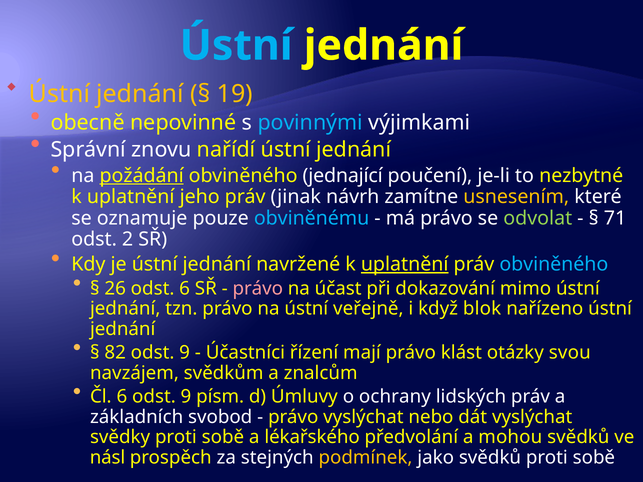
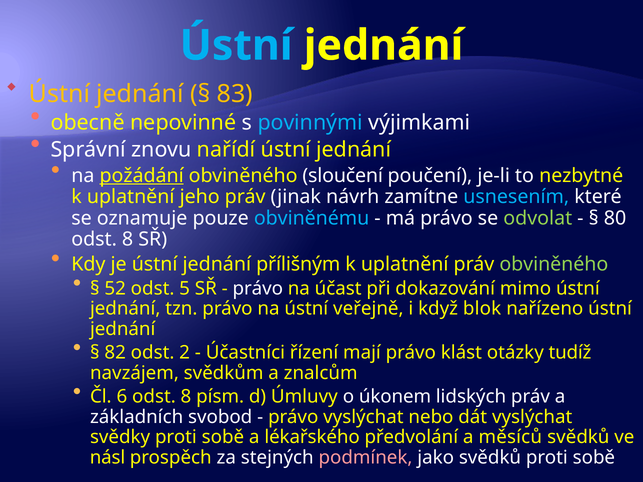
19: 19 -> 83 (235, 94)
jednající: jednající -> sloučení (343, 176)
usnesením colour: yellow -> light blue (516, 197)
71: 71 -> 80 (615, 218)
2: 2 -> 8 (128, 239)
navržené: navržené -> přílišným (298, 264)
uplatnění underline: present -> none (405, 264)
obviněného colour: light blue -> light green (554, 264)
26: 26 -> 52 (115, 289)
odst 6: 6 -> 5 (185, 289)
právo colour: pink -> white (258, 289)
82 odst 9: 9 -> 2 (185, 353)
svou: svou -> tudíž (570, 353)
6 odst 9: 9 -> 8 (186, 397)
ochrany: ochrany -> úkonem (395, 397)
mohou: mohou -> měsíců (510, 437)
podmínek colour: yellow -> pink (366, 458)
